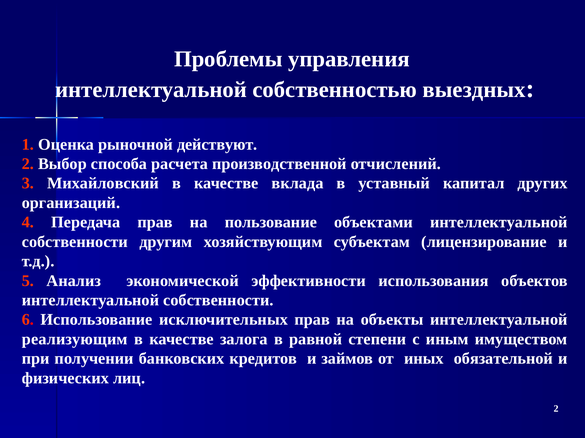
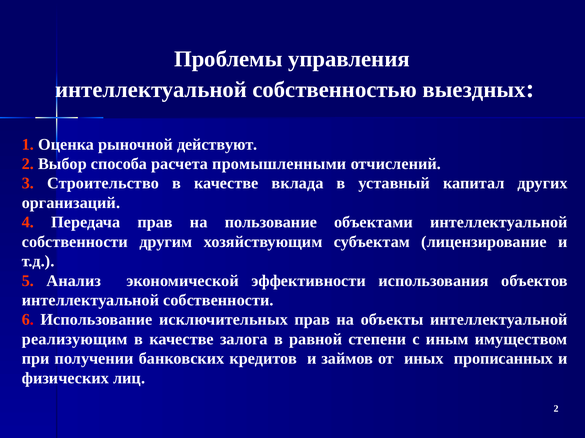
производственной: производственной -> промышленными (279, 164)
Михайловский: Михайловский -> Строительство (103, 184)
обязательной: обязательной -> прописанных (503, 359)
